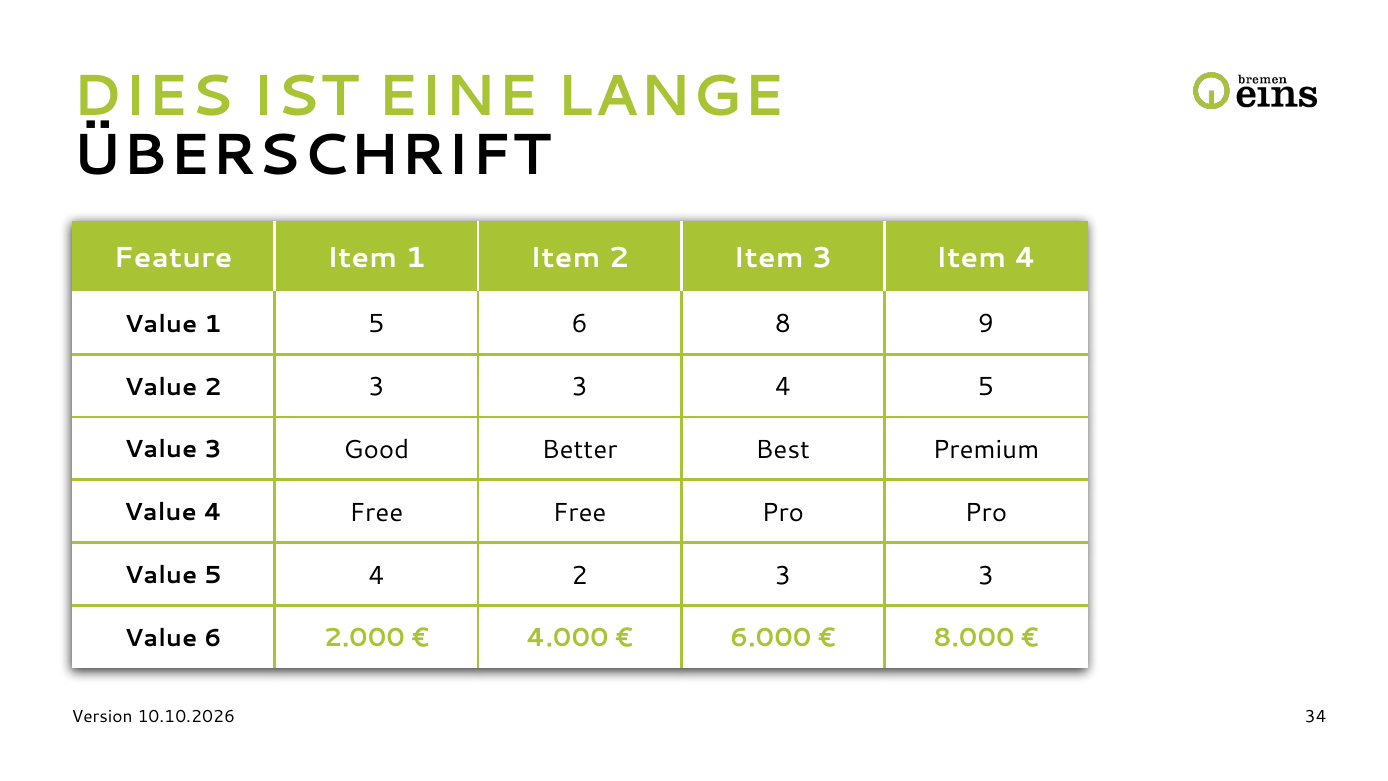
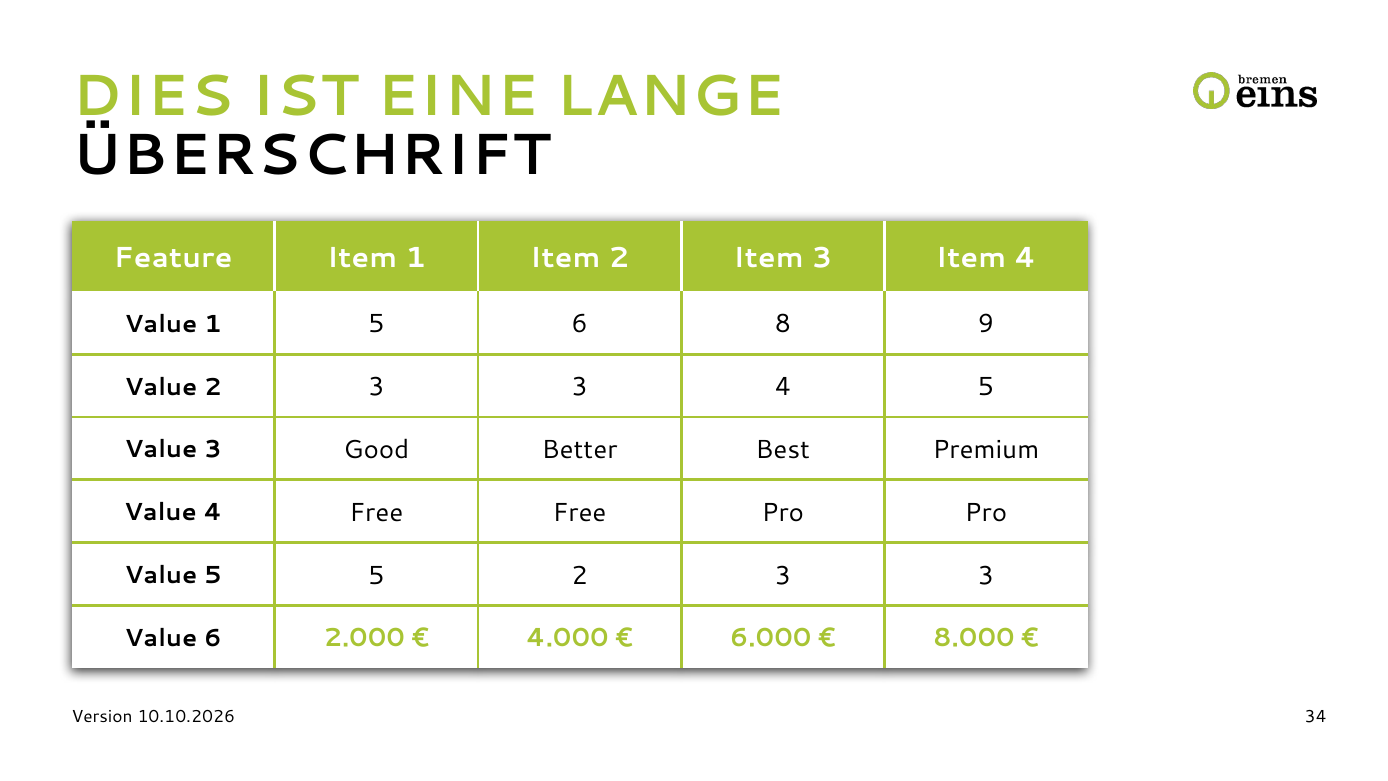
5 4: 4 -> 5 (376, 575)
